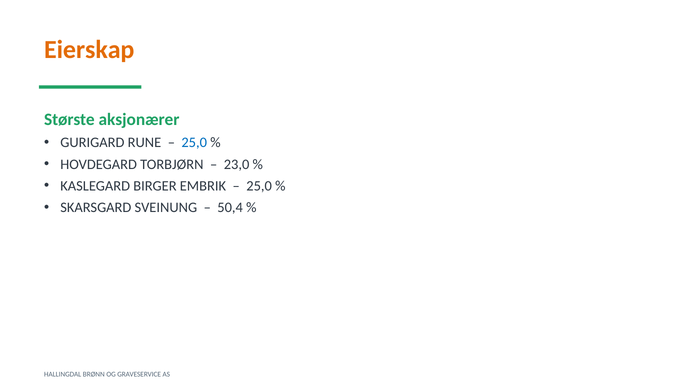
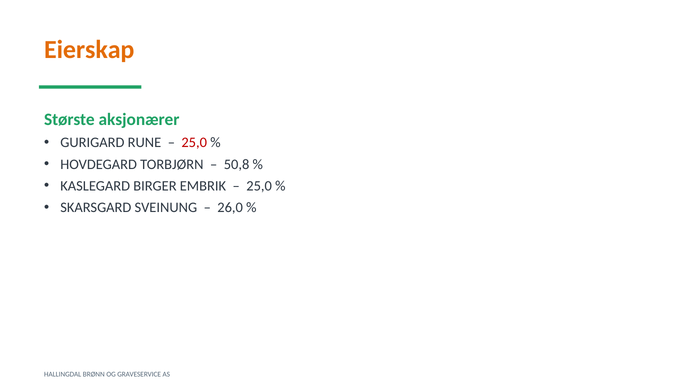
25,0 colour: blue -> red (194, 143)
23,0: 23,0 -> 50,8 (237, 164)
50,4: 50,4 -> 26,0 (230, 208)
